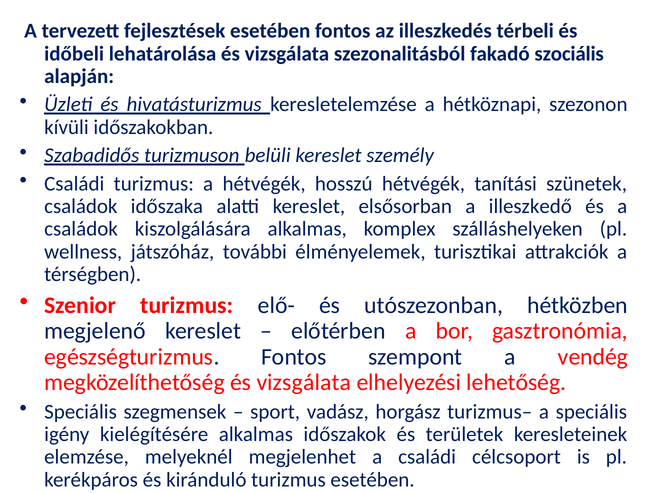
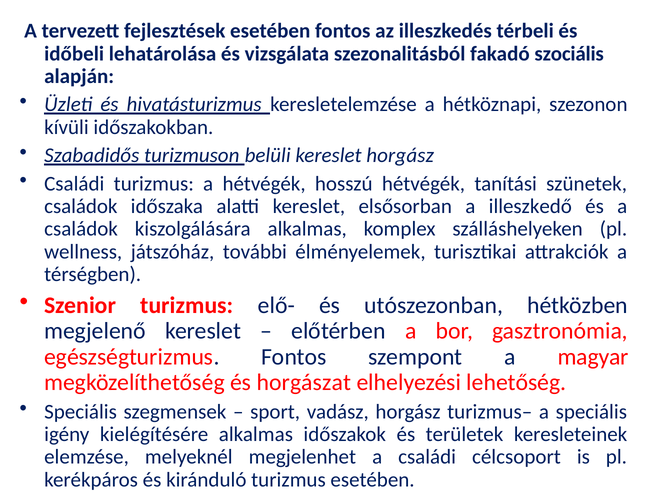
kereslet személy: személy -> horgász (400, 156)
vendég: vendég -> magyar (593, 357)
megközelíthetőség és vizsgálata: vizsgálata -> horgászat (304, 383)
